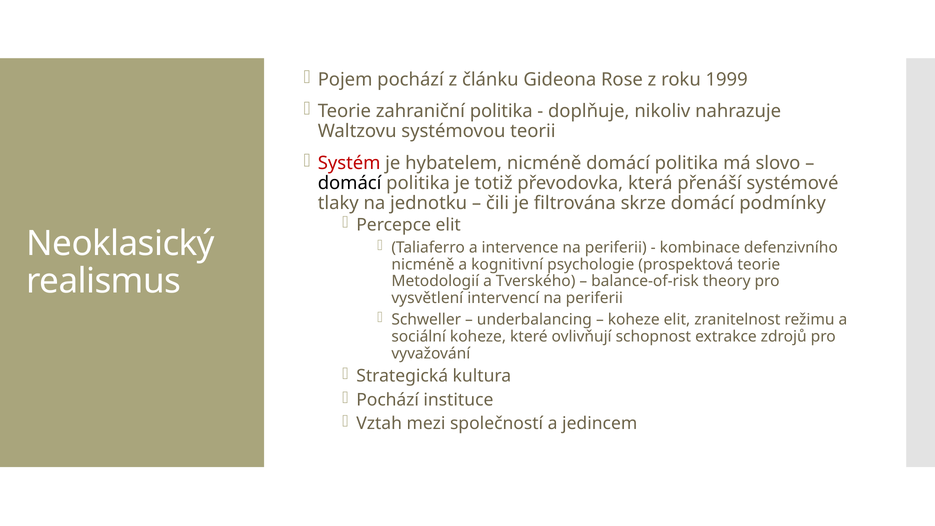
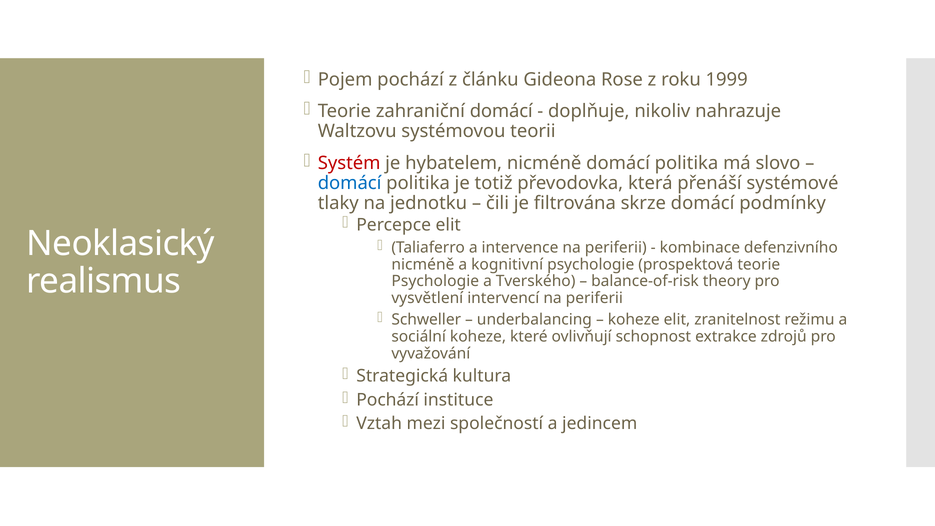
zahraniční politika: politika -> domácí (501, 111)
domácí colour: black -> blue (350, 183)
Metodologií: Metodologií -> Psychologie (435, 281)
